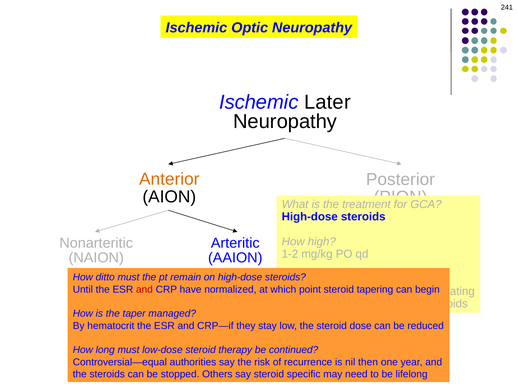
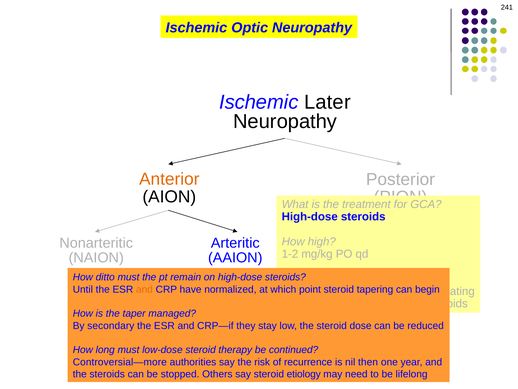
and colour: red -> orange (144, 289)
hematocrit: hematocrit -> secondary (111, 325)
Controversial—equal: Controversial—equal -> Controversial—more (120, 362)
specific: specific -> etiology (304, 374)
